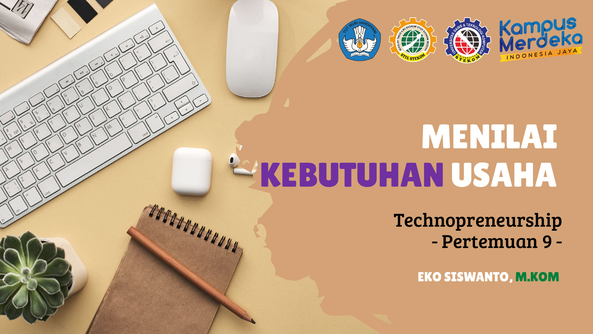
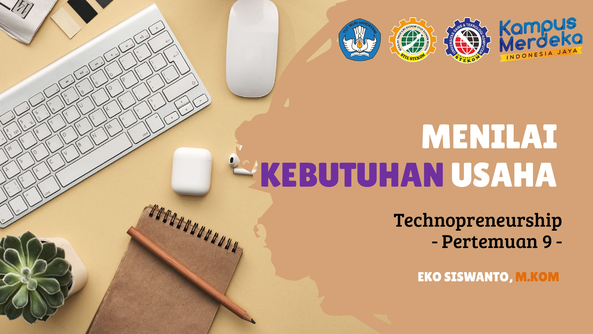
M.KOM colour: green -> orange (537, 277)
